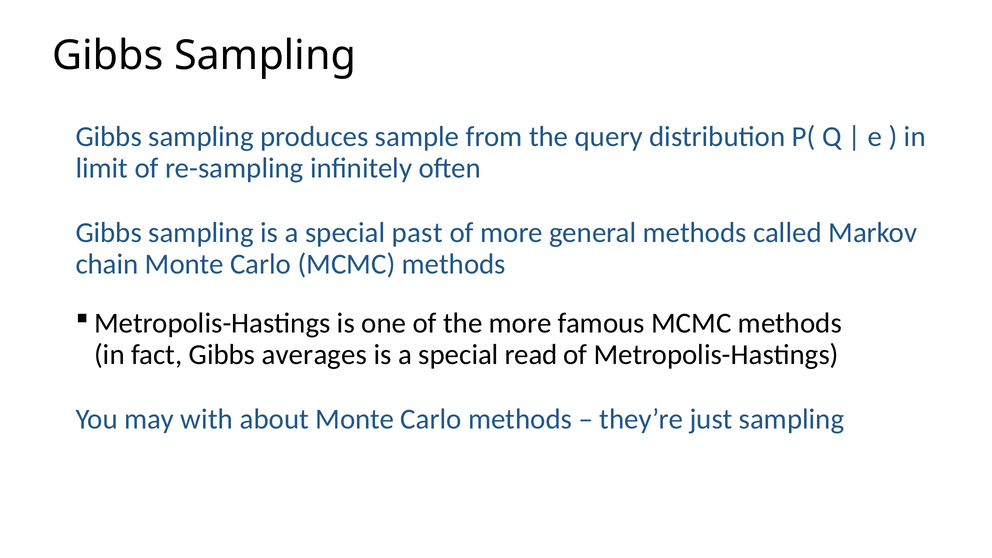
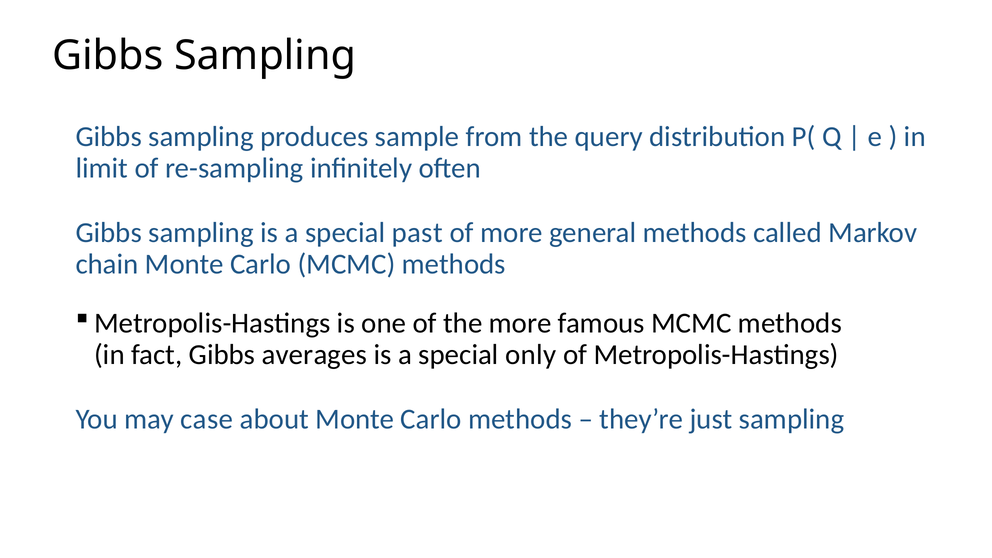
read: read -> only (531, 355)
with: with -> case (207, 419)
